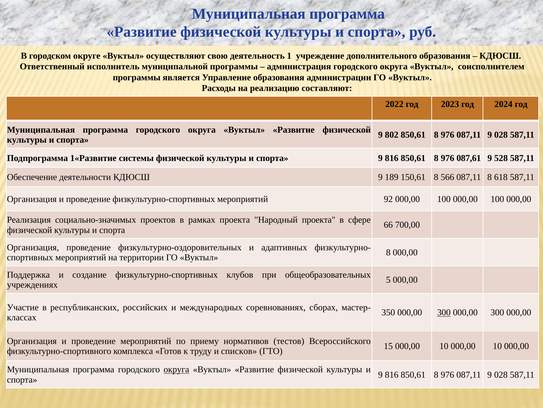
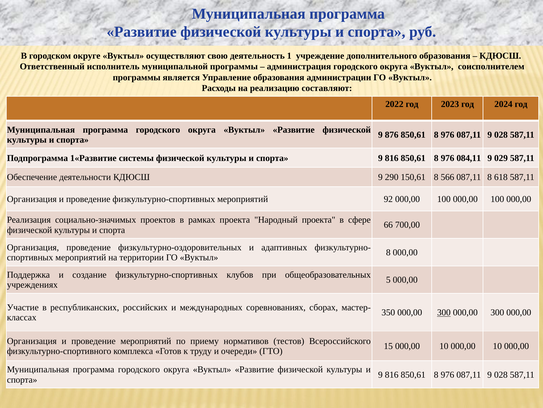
802: 802 -> 876 (392, 134)
087,61: 087,61 -> 084,11 (469, 158)
528: 528 -> 029 (501, 158)
189: 189 -> 290 (392, 177)
списков: списков -> очереди (239, 351)
округа underline: present -> none (176, 369)
